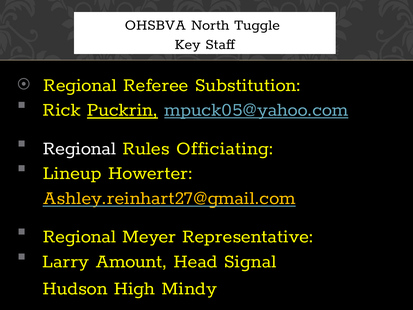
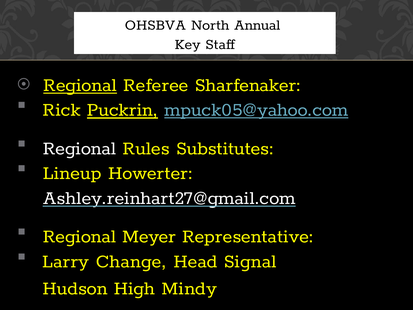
Tuggle: Tuggle -> Annual (257, 24)
Regional underline: none -> present (80, 84)
Substitution: Substitution -> Sharfenaker (248, 84)
Officiating: Officiating -> Substitutes (225, 148)
Ashley.reinhart27@gmail.com colour: yellow -> white (169, 197)
Amount: Amount -> Change (131, 260)
